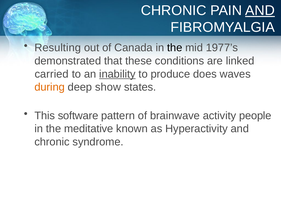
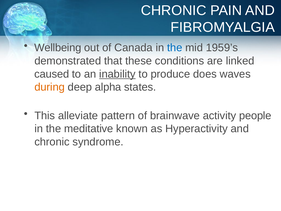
AND underline: present -> none (260, 10)
Resulting: Resulting -> Wellbeing (58, 48)
the colour: black -> blue (175, 48)
1977’s: 1977’s -> 1959’s (222, 48)
carried: carried -> caused (52, 74)
show: show -> alpha (108, 87)
software: software -> alleviate (78, 115)
